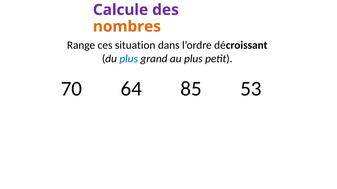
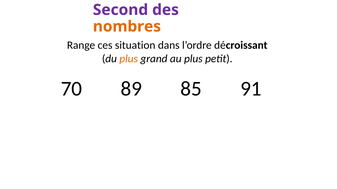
Calcule: Calcule -> Second (120, 10)
plus colour: blue -> orange (129, 59)
64: 64 -> 89 (131, 89)
53: 53 -> 91 (251, 89)
